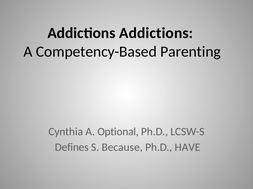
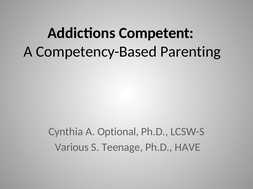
Addictions Addictions: Addictions -> Competent (156, 33)
Defines: Defines -> Various (72, 148)
Because: Because -> Teenage (122, 148)
